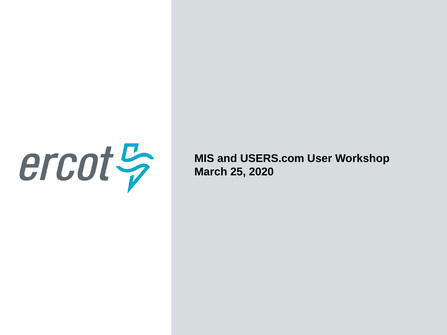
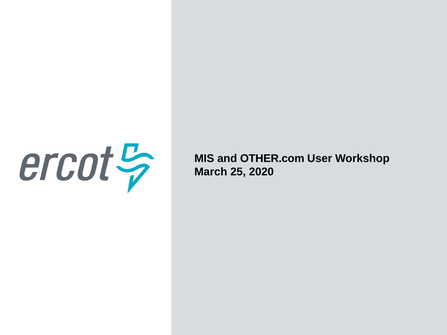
USERS.com: USERS.com -> OTHER.com (272, 159)
